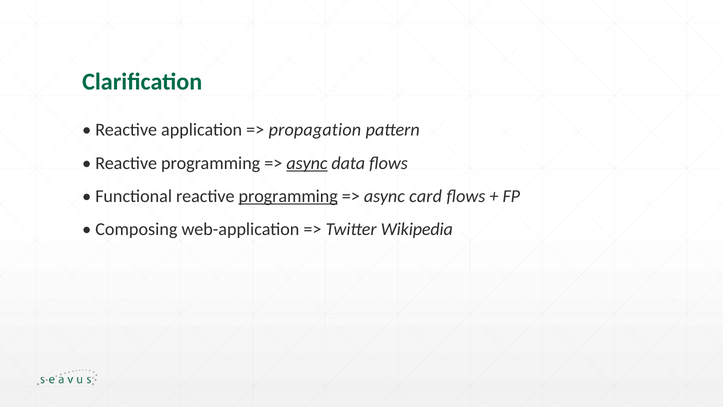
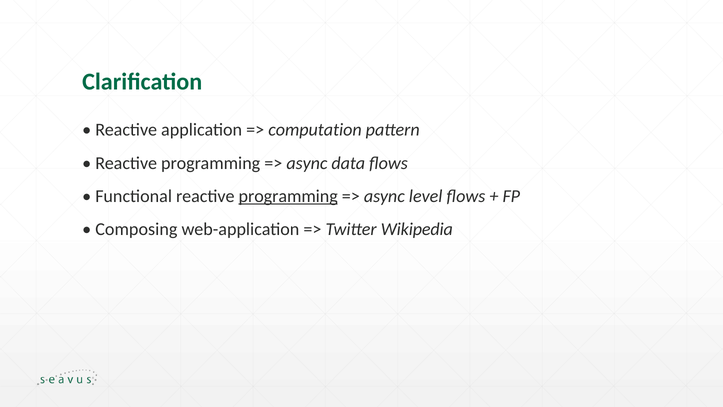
propagation: propagation -> computation (315, 130)
async underline: present -> none (307, 163)
card: card -> level (426, 196)
